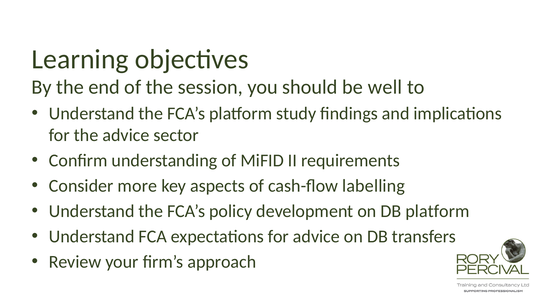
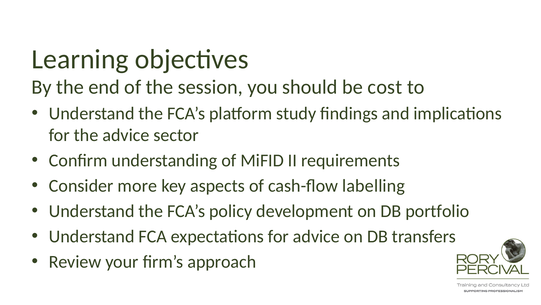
well: well -> cost (385, 87)
DB platform: platform -> portfolio (437, 211)
